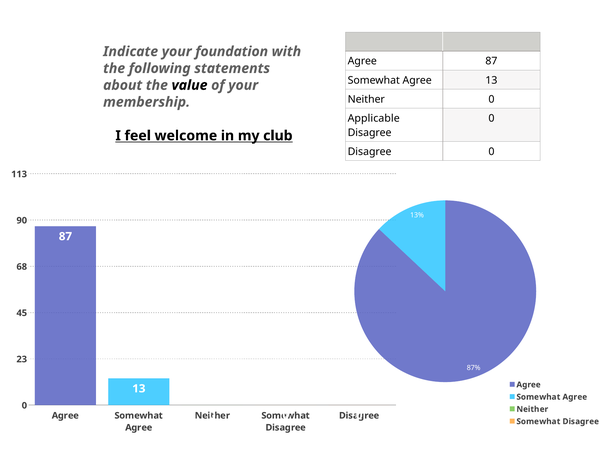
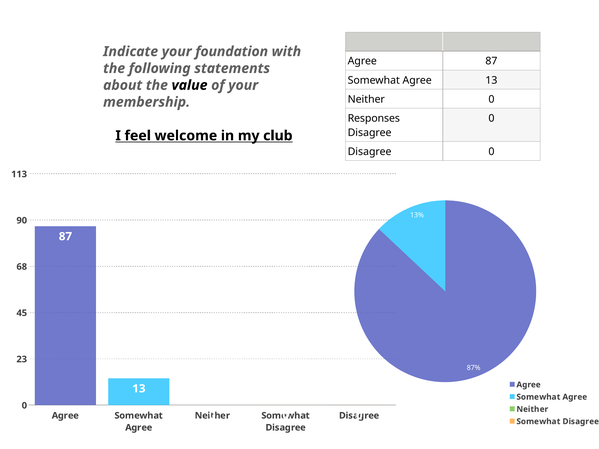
Applicable: Applicable -> Responses (374, 118)
